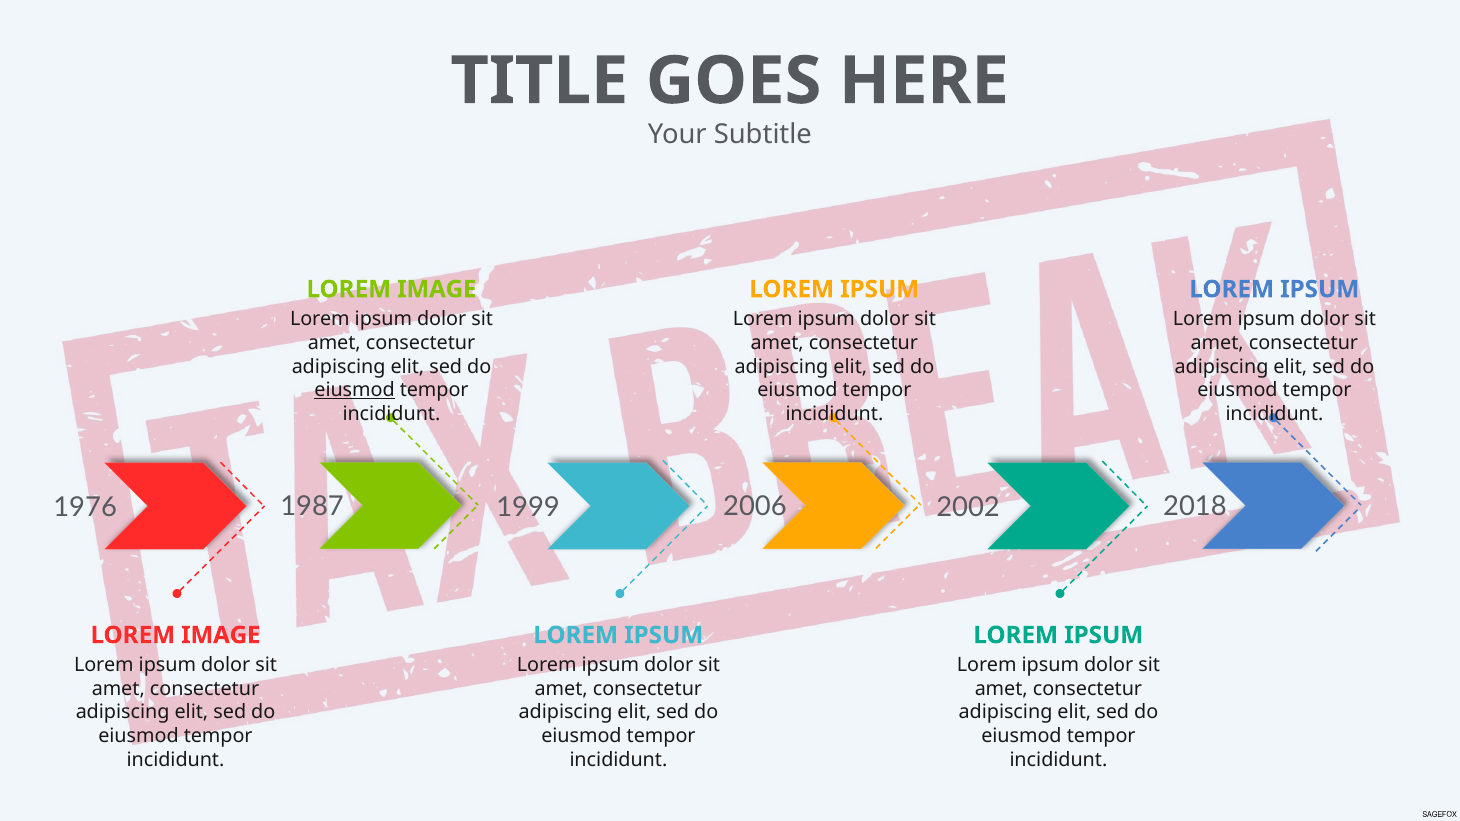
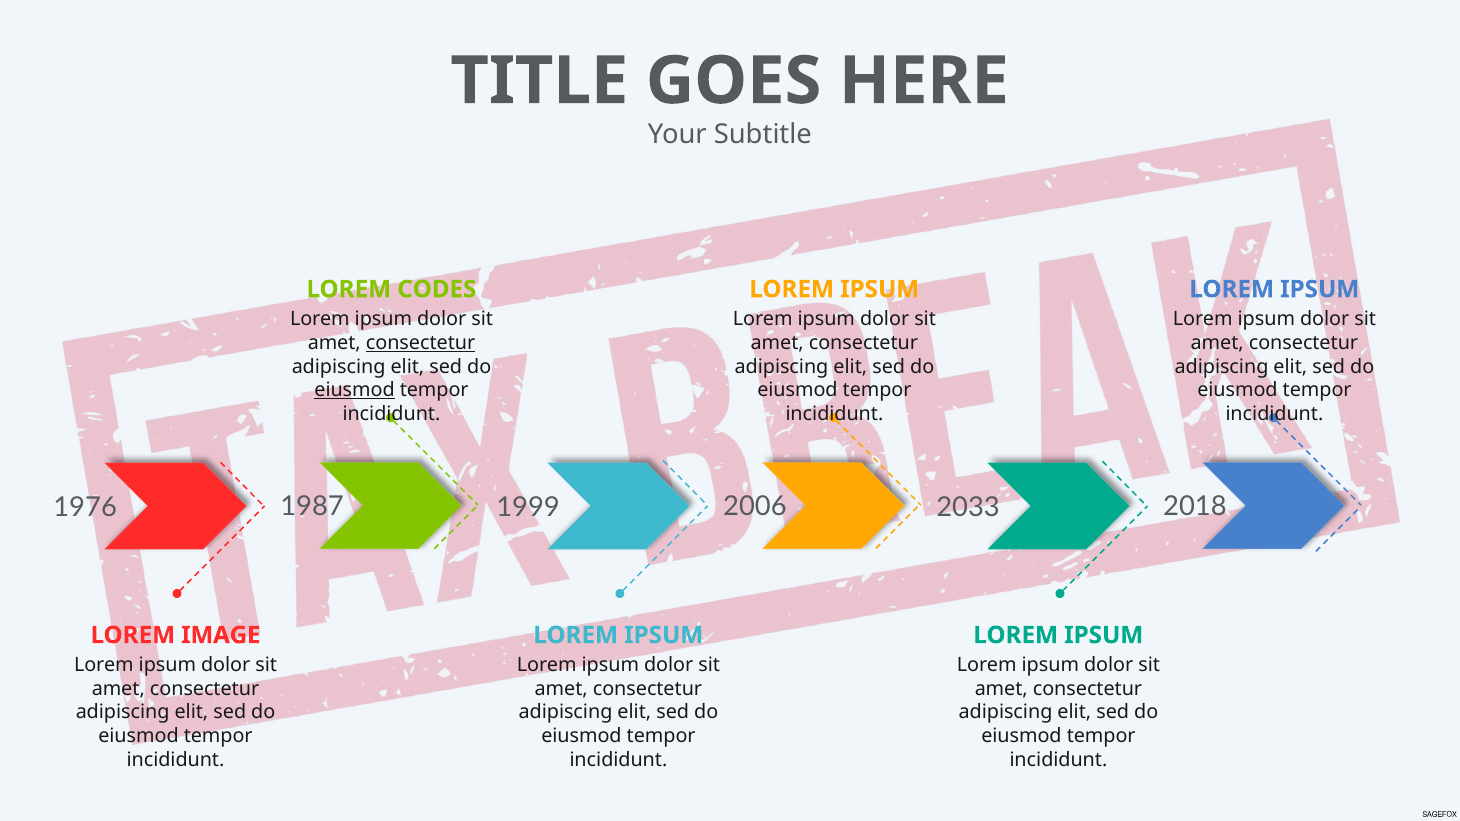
IMAGE: IMAGE -> CODES (437, 289)
consectetur underline: none -> present (421, 343)
2002: 2002 -> 2033 (968, 508)
